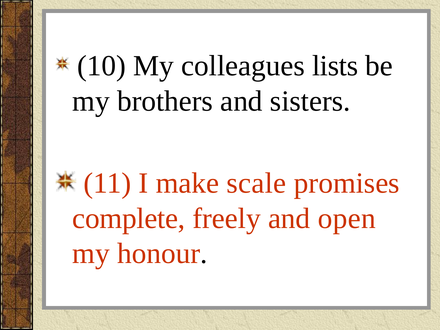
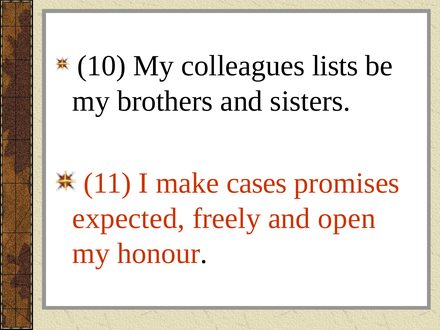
scale: scale -> cases (257, 183)
complete: complete -> expected (129, 218)
